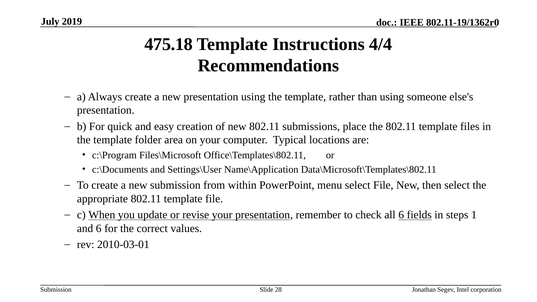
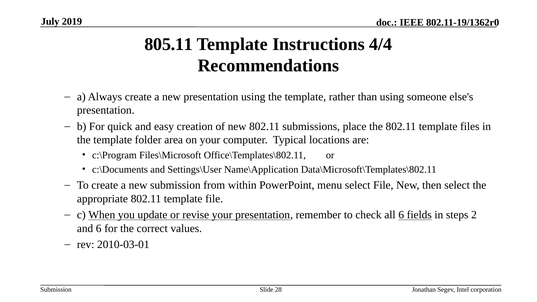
475.18: 475.18 -> 805.11 (169, 44)
1: 1 -> 2 (474, 215)
